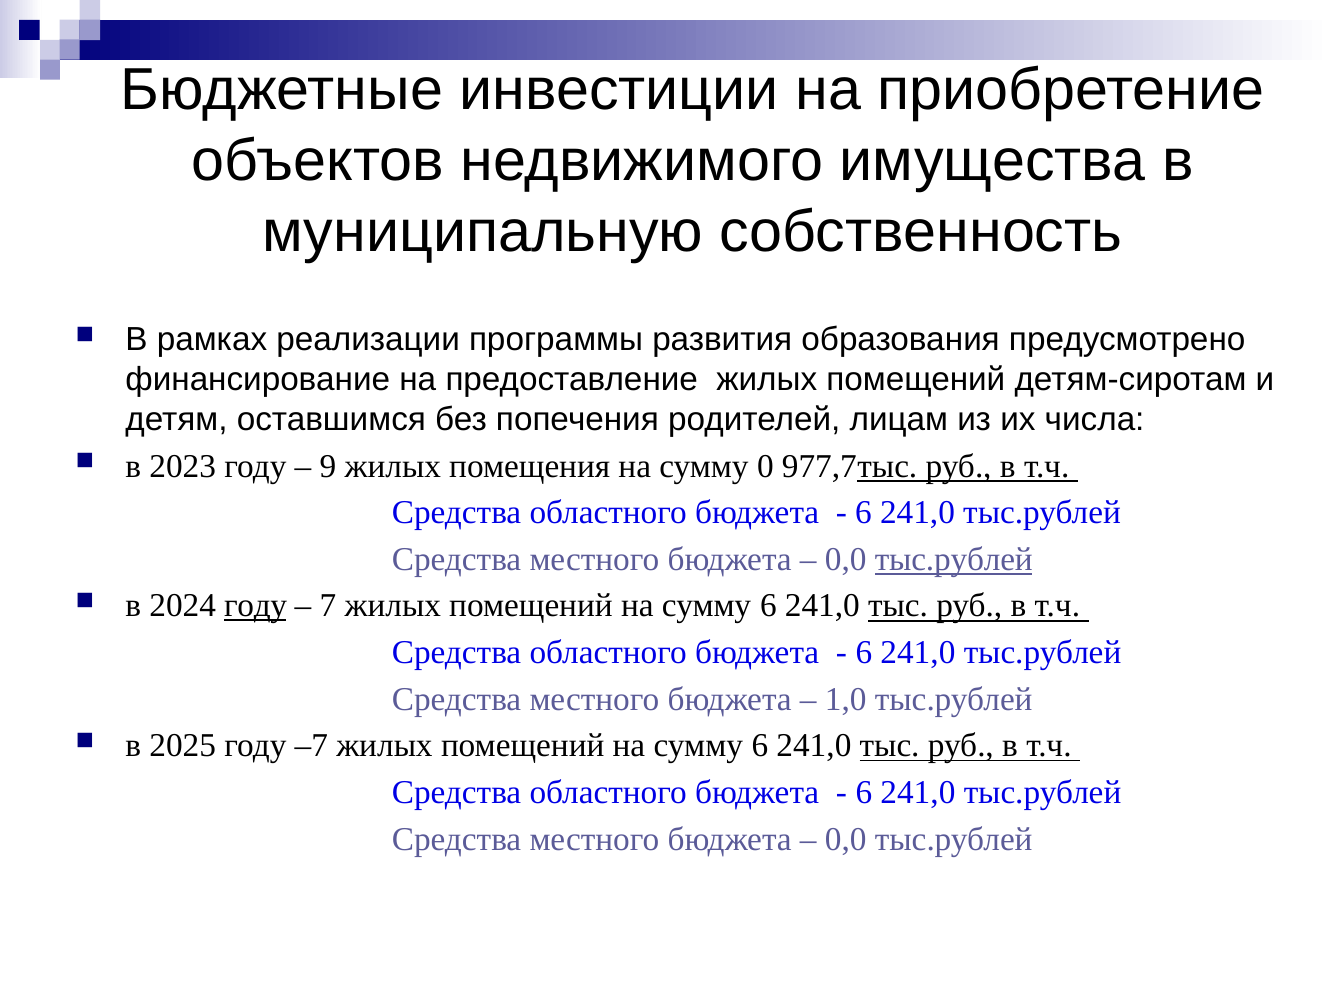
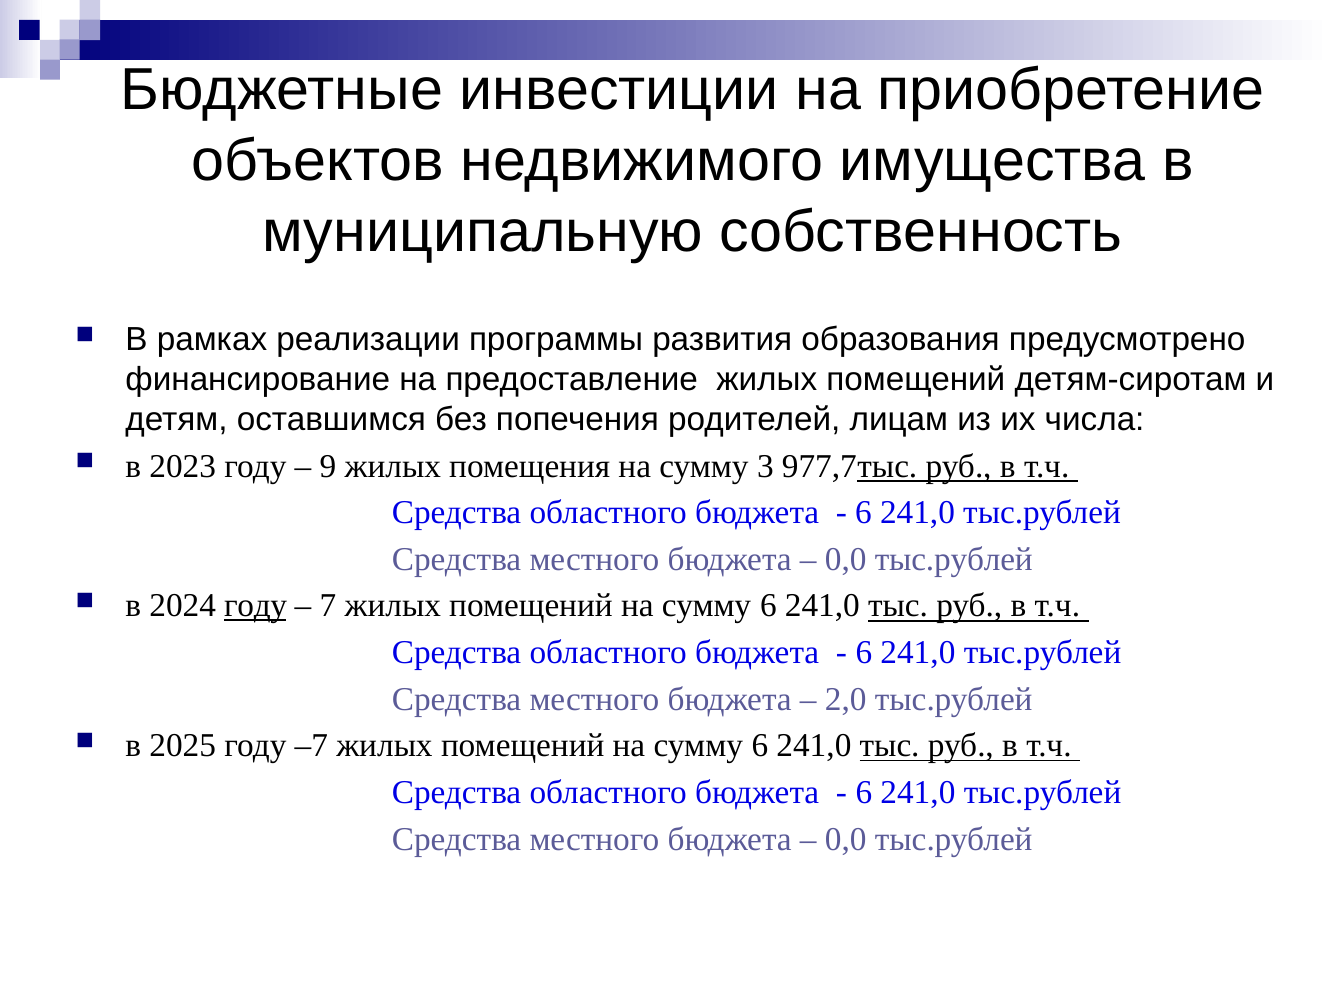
0: 0 -> 3 (765, 466)
тыс.рублей underline: present -> none (954, 559)
1,0: 1,0 -> 2,0 (846, 699)
